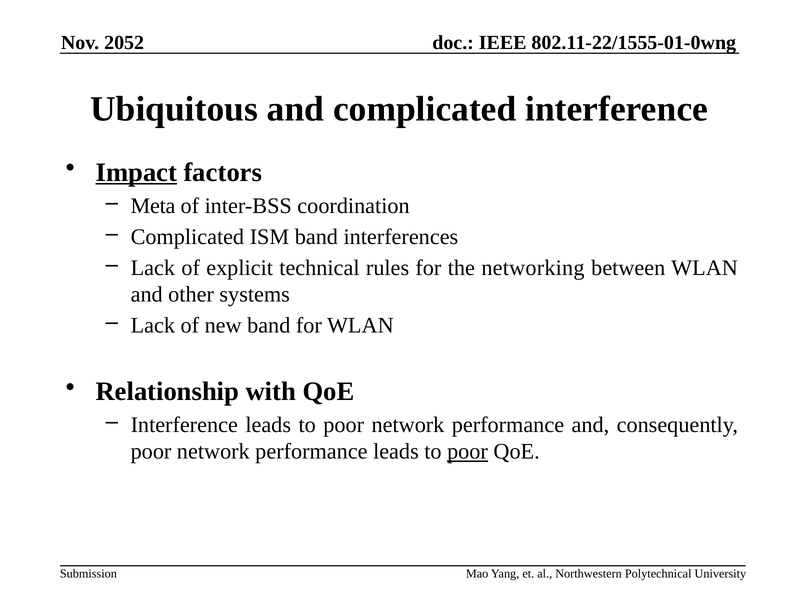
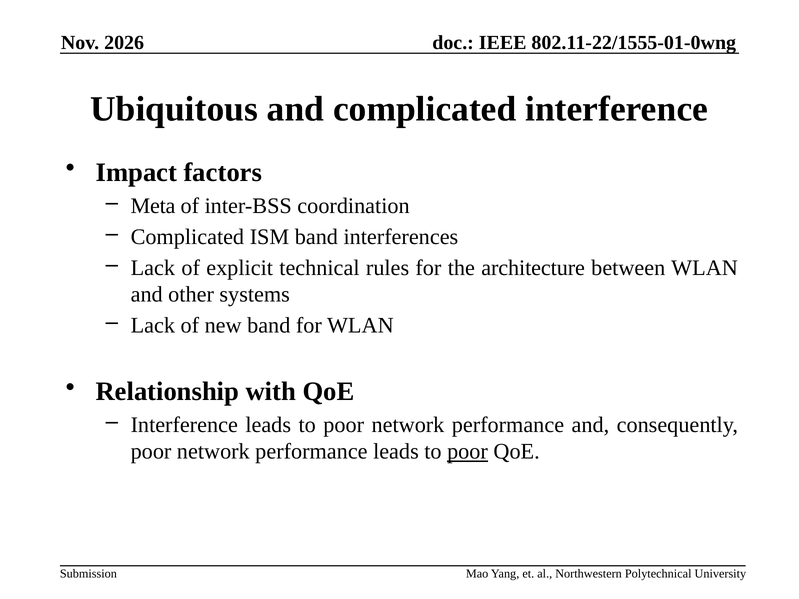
2052: 2052 -> 2026 (124, 43)
Impact underline: present -> none (136, 172)
networking: networking -> architecture (533, 268)
